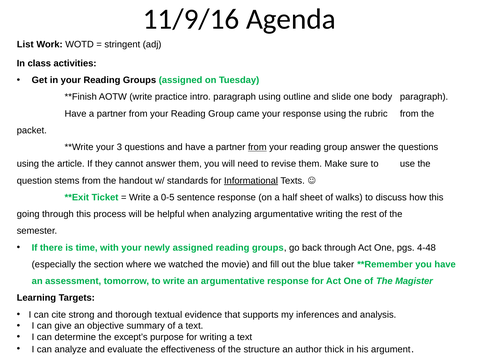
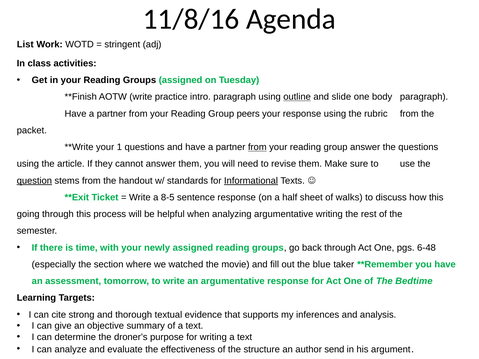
11/9/16: 11/9/16 -> 11/8/16 (191, 19)
outline underline: none -> present (297, 97)
came: came -> peers (248, 114)
3: 3 -> 1 (119, 147)
question underline: none -> present (34, 181)
0-5: 0-5 -> 8-5 (168, 198)
4-48: 4-48 -> 6-48 (426, 248)
Magister: Magister -> Bedtime (414, 281)
except’s: except’s -> droner’s (131, 337)
thick: thick -> send (334, 350)
